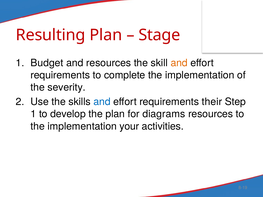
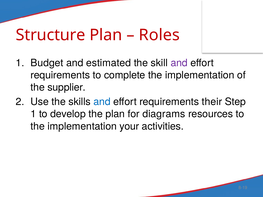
Resulting: Resulting -> Structure (51, 35)
Stage: Stage -> Roles (159, 35)
and resources: resources -> estimated (109, 63)
and colour: orange -> purple (179, 63)
severity: severity -> supplier (67, 88)
